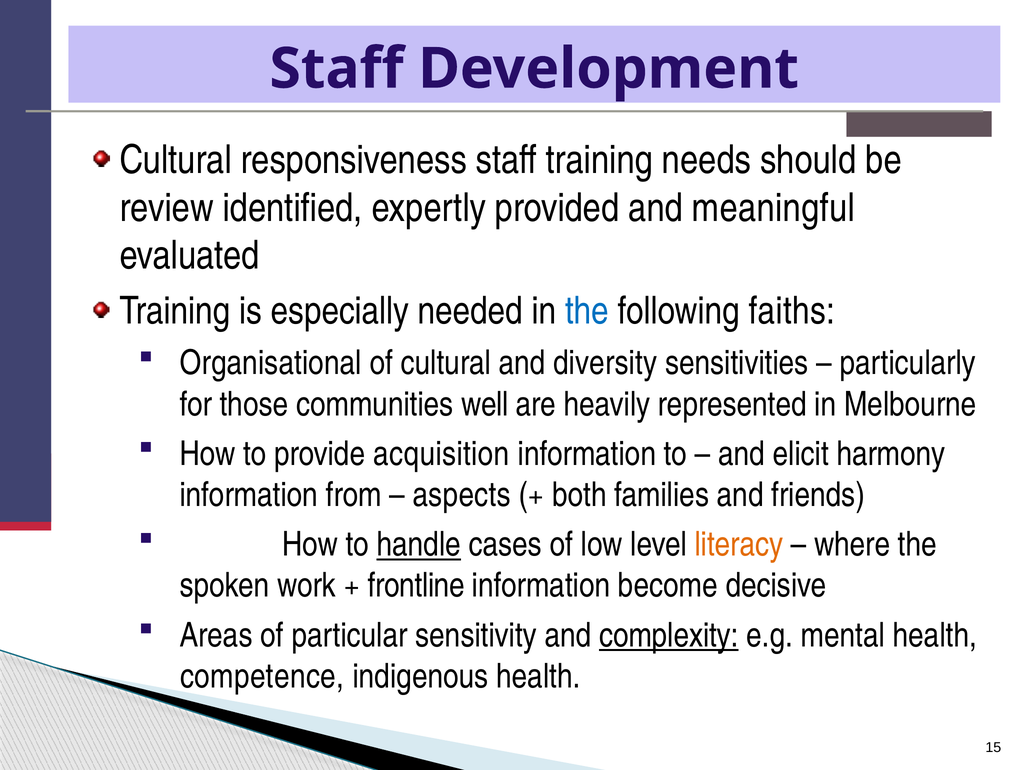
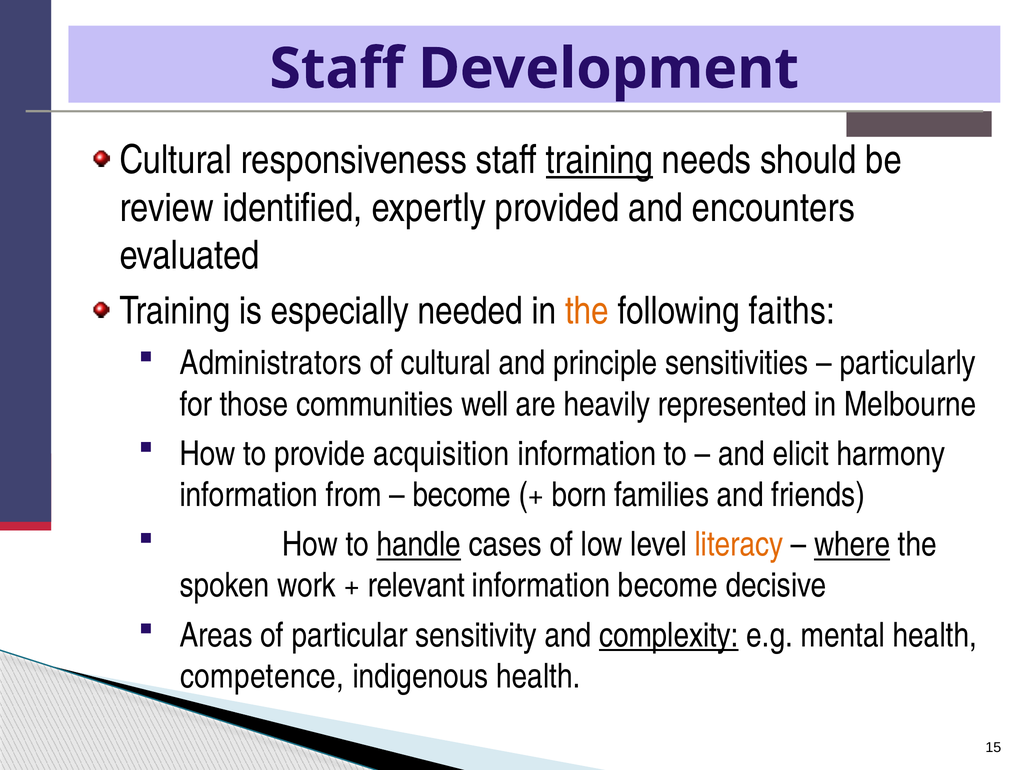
training underline: none -> present (599, 160)
meaningful: meaningful -> encounters (774, 208)
the colour: blue -> orange (587, 311)
Organisational: Organisational -> Administrators (271, 363)
diversity: diversity -> principle (605, 363)
aspects: aspects -> become (462, 495)
both: both -> born (580, 495)
where underline: none -> present (852, 544)
frontline: frontline -> relevant (416, 585)
